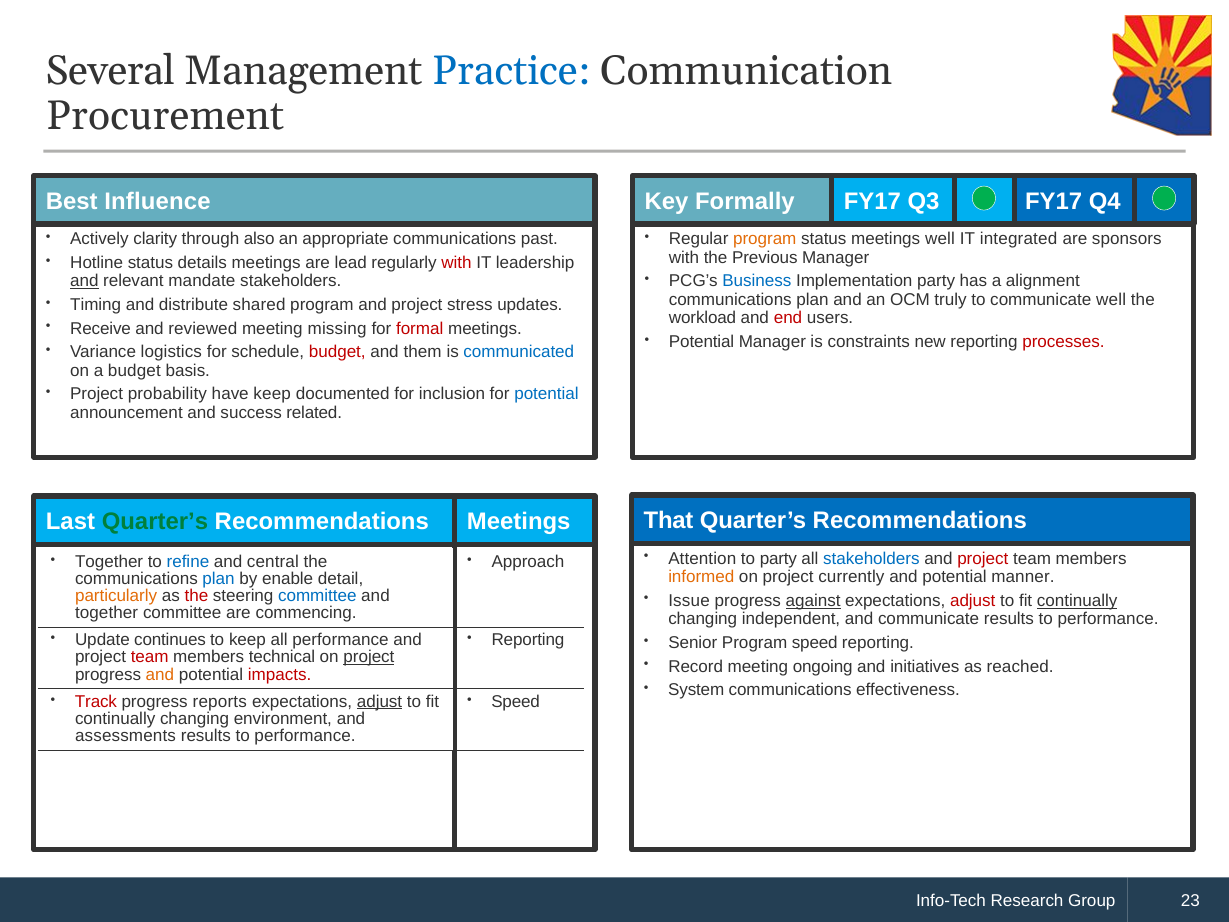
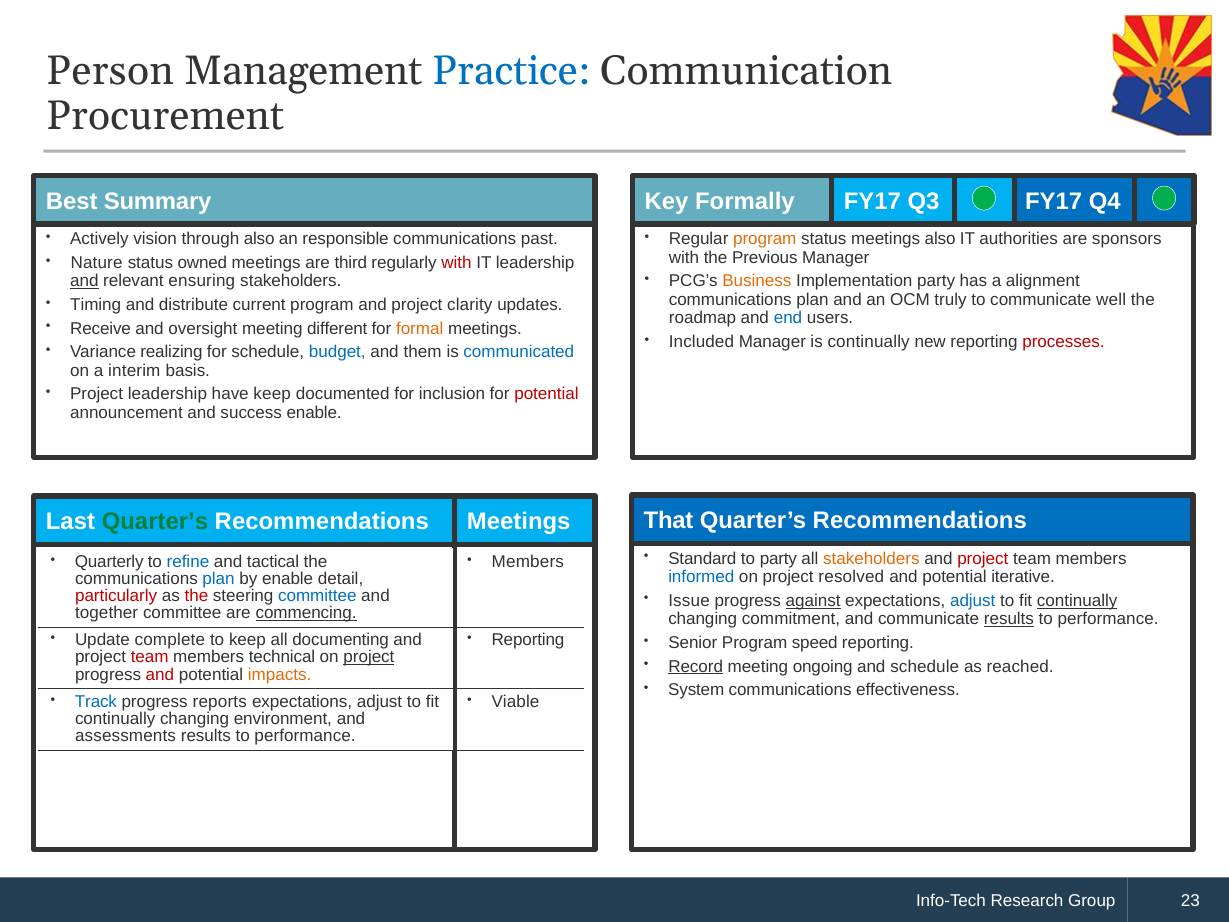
Several: Several -> Person (110, 71)
Influence: Influence -> Summary (158, 201)
clarity: clarity -> vision (155, 239)
appropriate: appropriate -> responsible (346, 239)
meetings well: well -> also (940, 239)
integrated: integrated -> authorities (1019, 239)
Hotline: Hotline -> Nature (97, 263)
details: details -> owned (202, 263)
lead: lead -> third (351, 263)
mandate: mandate -> ensuring (202, 281)
Business colour: blue -> orange (757, 281)
shared: shared -> current (259, 305)
stress: stress -> clarity (470, 305)
workload: workload -> roadmap (703, 318)
end colour: red -> blue (788, 318)
reviewed: reviewed -> oversight (203, 328)
missing: missing -> different (337, 328)
formal colour: red -> orange (420, 328)
Potential: Potential -> Included (701, 342)
is constraints: constraints -> continually (869, 342)
logistics: logistics -> realizing (171, 352)
budget colour: red -> blue (337, 352)
a budget: budget -> interim (134, 371)
Project probability: probability -> leadership (167, 394)
potential colour: blue -> red (546, 394)
success related: related -> enable (314, 413)
Attention: Attention -> Standard (702, 558)
stakeholders colour: blue -> orange (871, 558)
Together: Together -> Quarterly (109, 561)
central: central -> tactical (273, 561)
Approach: Approach -> Members (528, 561)
informed colour: orange -> blue (701, 577)
currently: currently -> resolved (851, 577)
manner: manner -> iterative (1023, 577)
particularly colour: orange -> red (116, 596)
adjust colour: red -> blue (973, 601)
commencing underline: none -> present (306, 613)
independent: independent -> commitment (791, 619)
results underline: none -> present (1009, 619)
continues: continues -> complete (170, 640)
all performance: performance -> documenting (341, 640)
Record underline: none -> present (696, 666)
and initiatives: initiatives -> schedule (925, 666)
and colour: orange -> red (160, 674)
impacts colour: red -> orange (280, 674)
Track colour: red -> blue (96, 701)
adjust underline: present -> none (380, 701)
Speed: Speed -> Viable (515, 701)
